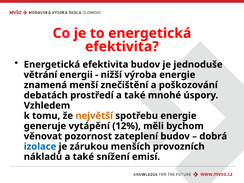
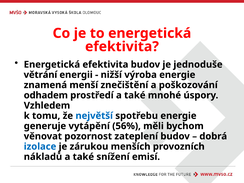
debatách: debatách -> odhadem (46, 95)
největší colour: orange -> blue (94, 116)
12%: 12% -> 56% (127, 126)
